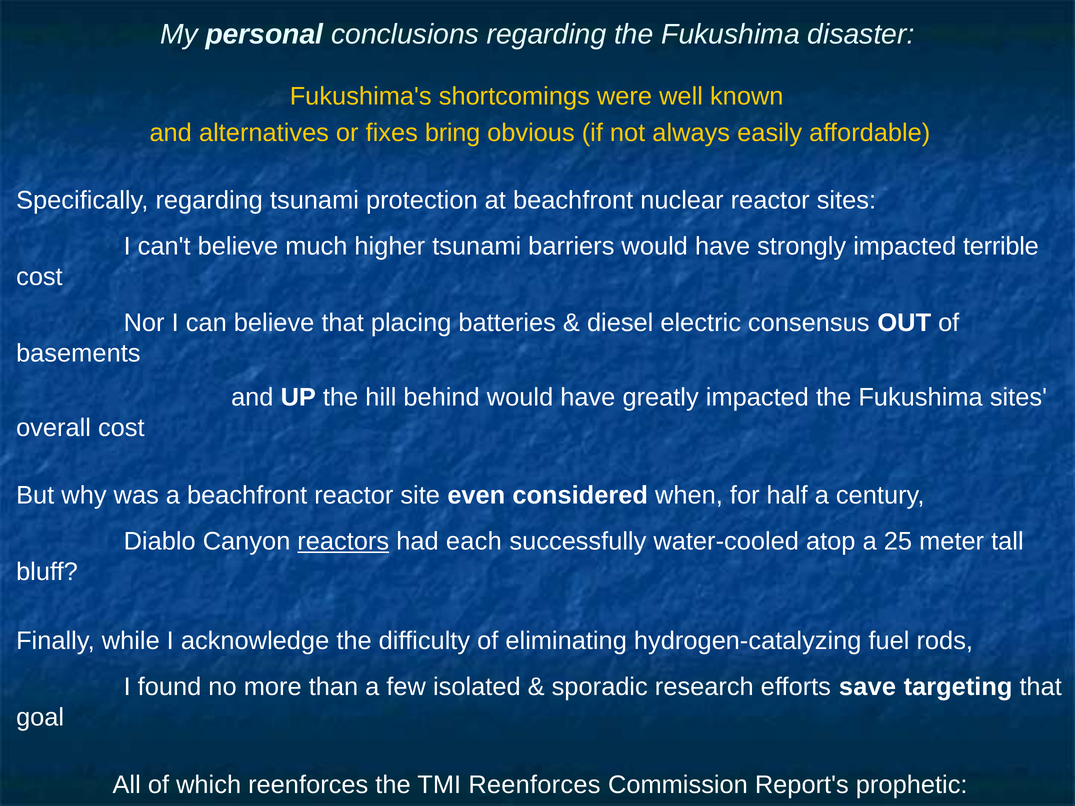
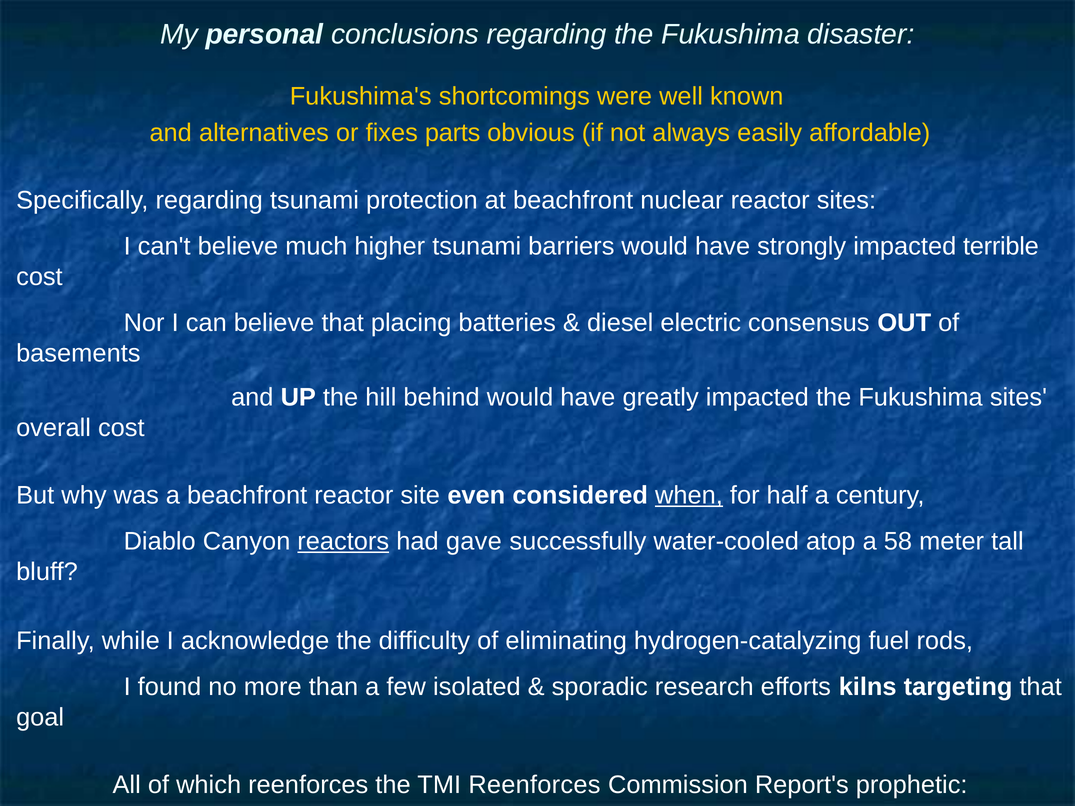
bring: bring -> parts (453, 133)
when underline: none -> present (689, 496)
each: each -> gave (474, 542)
25: 25 -> 58 (898, 542)
save: save -> kilns (868, 687)
